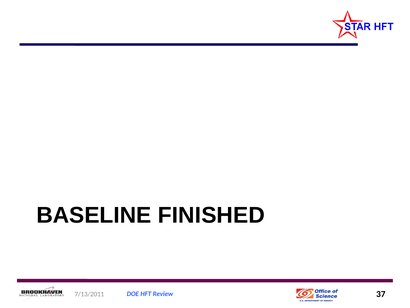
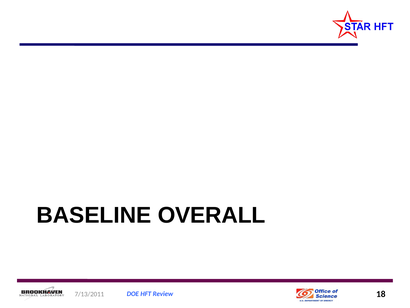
FINISHED: FINISHED -> OVERALL (212, 215)
37: 37 -> 18 (381, 294)
